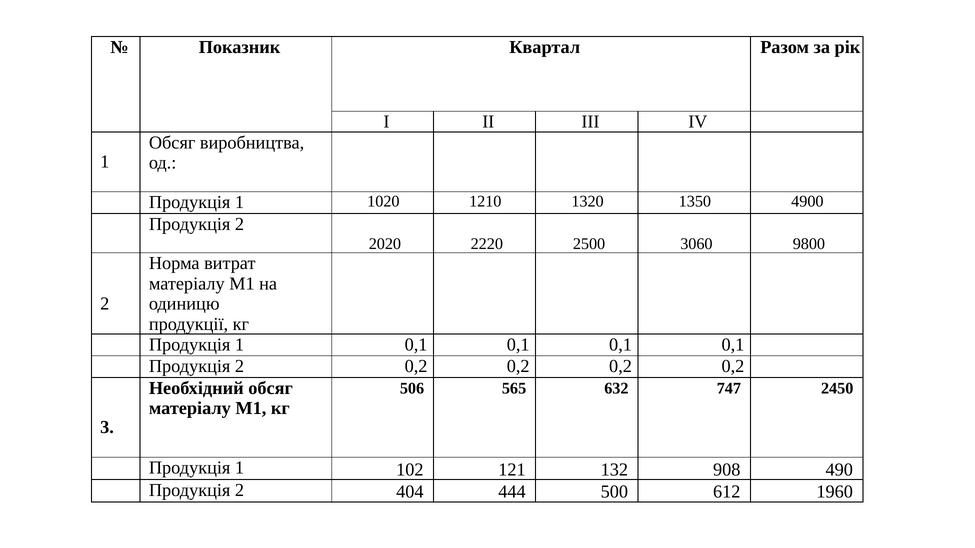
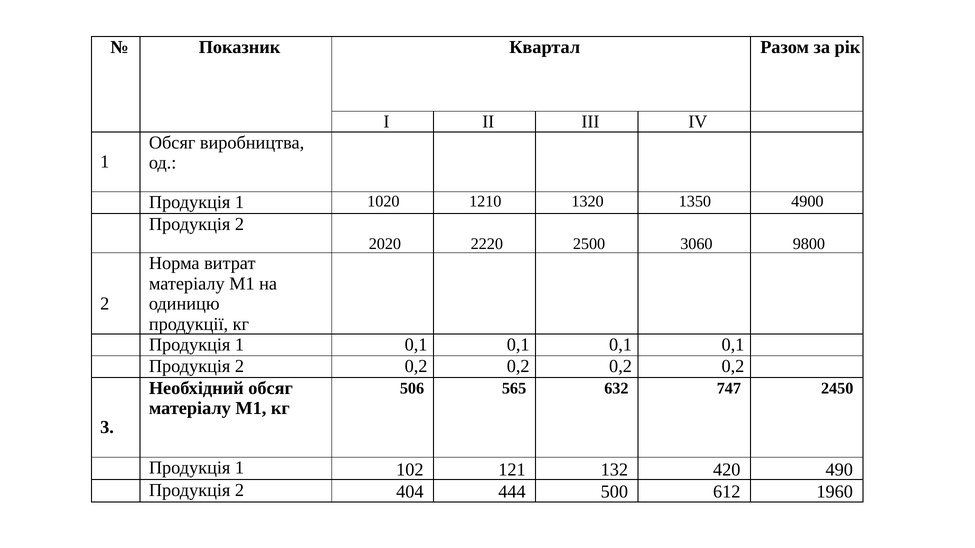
908: 908 -> 420 (727, 470)
